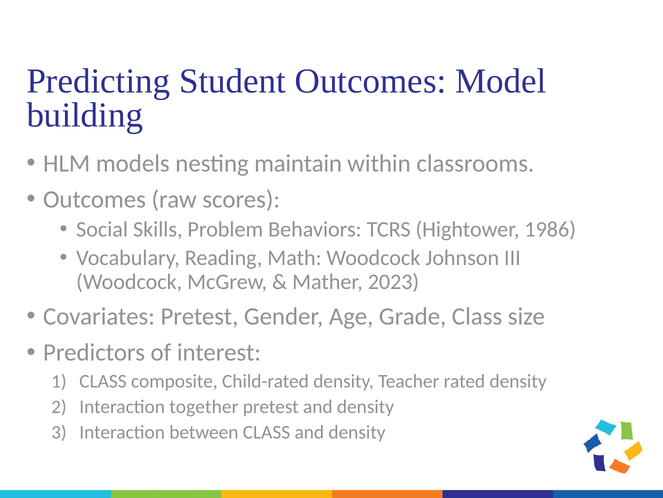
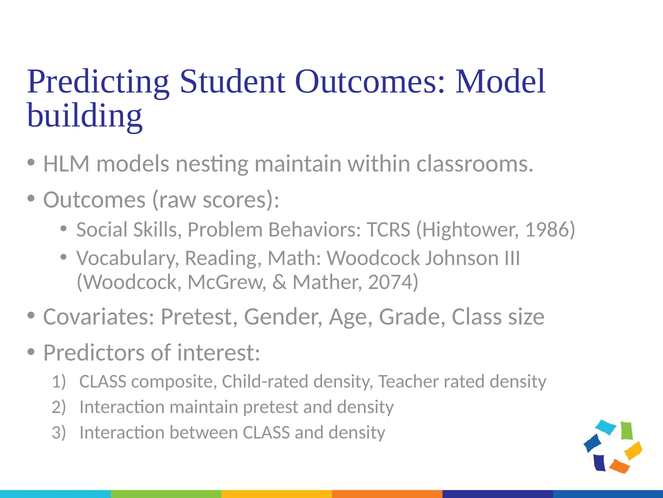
2023: 2023 -> 2074 (393, 281)
Interaction together: together -> maintain (204, 406)
